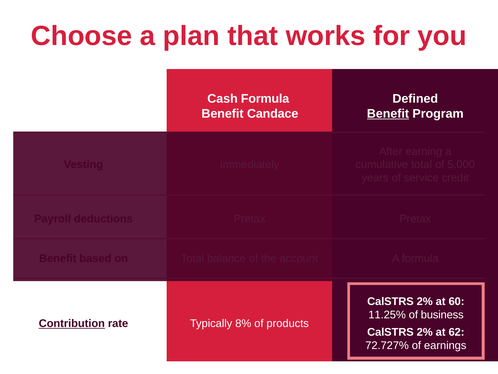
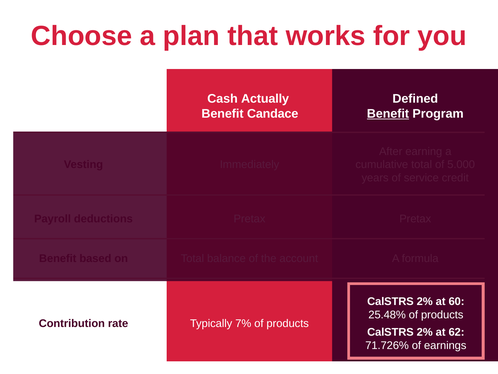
Cash Formula: Formula -> Actually (265, 99)
11.25%: 11.25% -> 25.48% (387, 314)
business: business -> products (442, 314)
Contribution underline: present -> none (72, 323)
8%: 8% -> 7% (243, 323)
72.727%: 72.727% -> 71.726% (387, 345)
